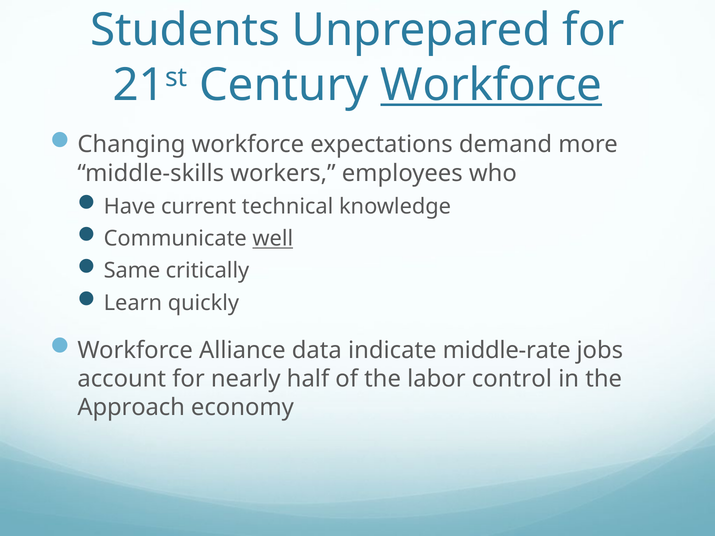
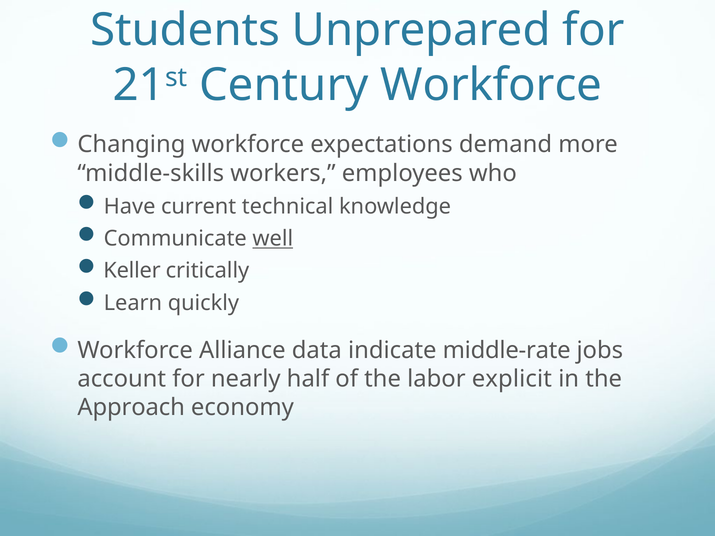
Workforce underline: present -> none (491, 85)
Same: Same -> Keller (132, 271)
control: control -> explicit (512, 379)
